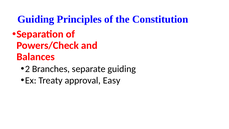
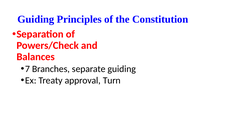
2: 2 -> 7 (28, 69)
Easy: Easy -> Turn (112, 80)
